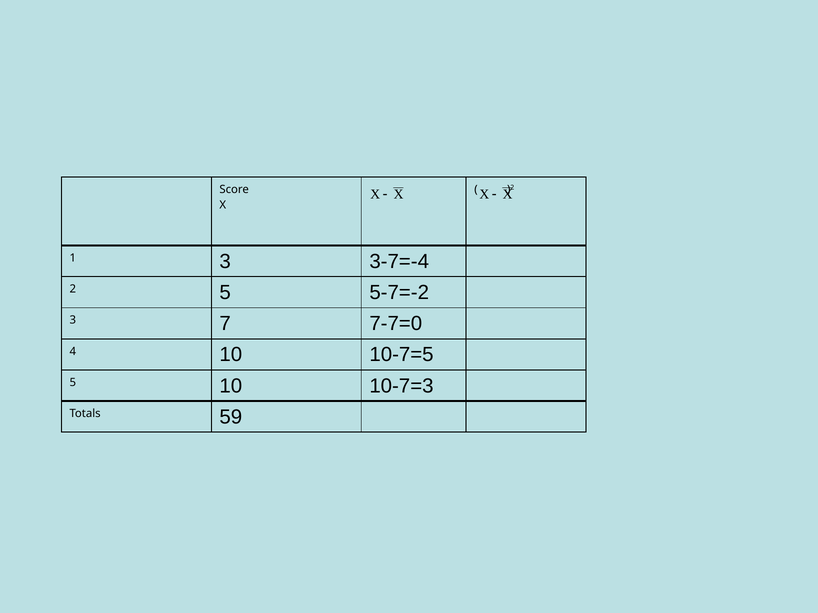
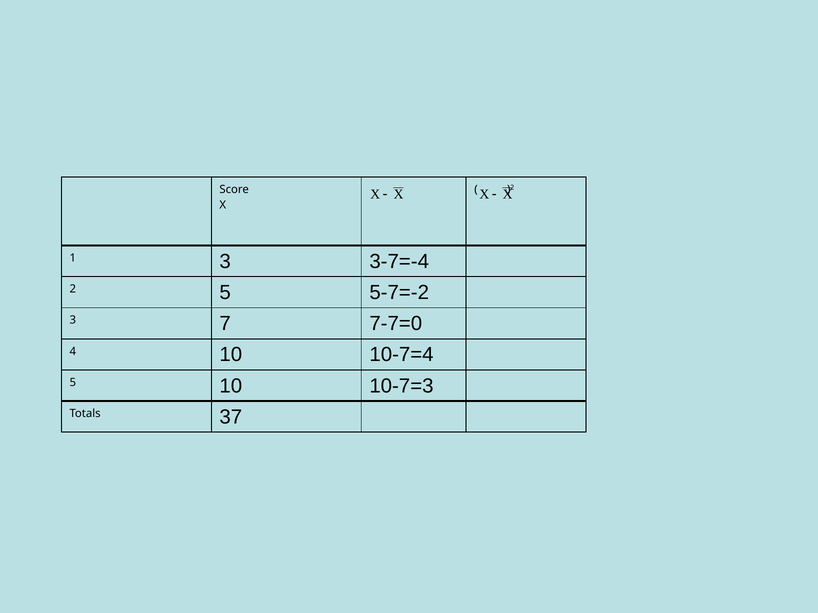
10-7=5: 10-7=5 -> 10-7=4 (401, 355)
59: 59 -> 37 (231, 417)
